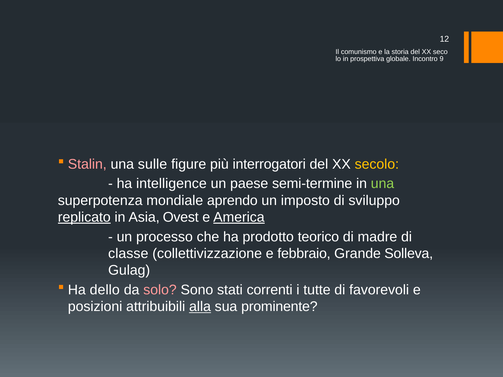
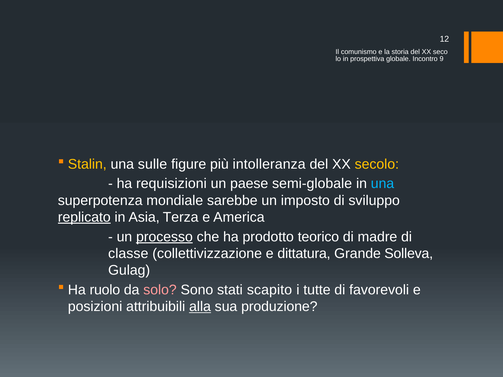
Stalin colour: pink -> yellow (87, 164)
interrogatori: interrogatori -> intolleranza (269, 164)
intelligence: intelligence -> requisizioni (171, 184)
semi-termine: semi-termine -> semi-globale (312, 184)
una colour: light green -> light blue (382, 184)
aprendo: aprendo -> sarebbe (232, 201)
Ovest: Ovest -> Terza (181, 217)
America underline: present -> none (239, 217)
processo underline: none -> present (164, 237)
febbraio: febbraio -> dittatura (304, 254)
dello: dello -> ruolo (105, 290)
correnti: correnti -> scapito (270, 290)
prominente: prominente -> produzione (279, 307)
